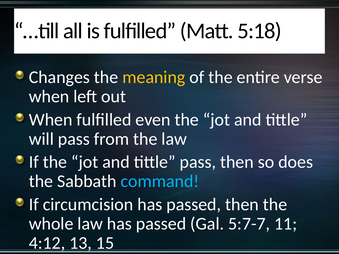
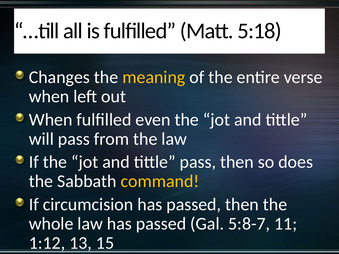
command colour: light blue -> yellow (160, 182)
5:7-7: 5:7-7 -> 5:8-7 (249, 224)
4:12: 4:12 -> 1:12 (47, 243)
